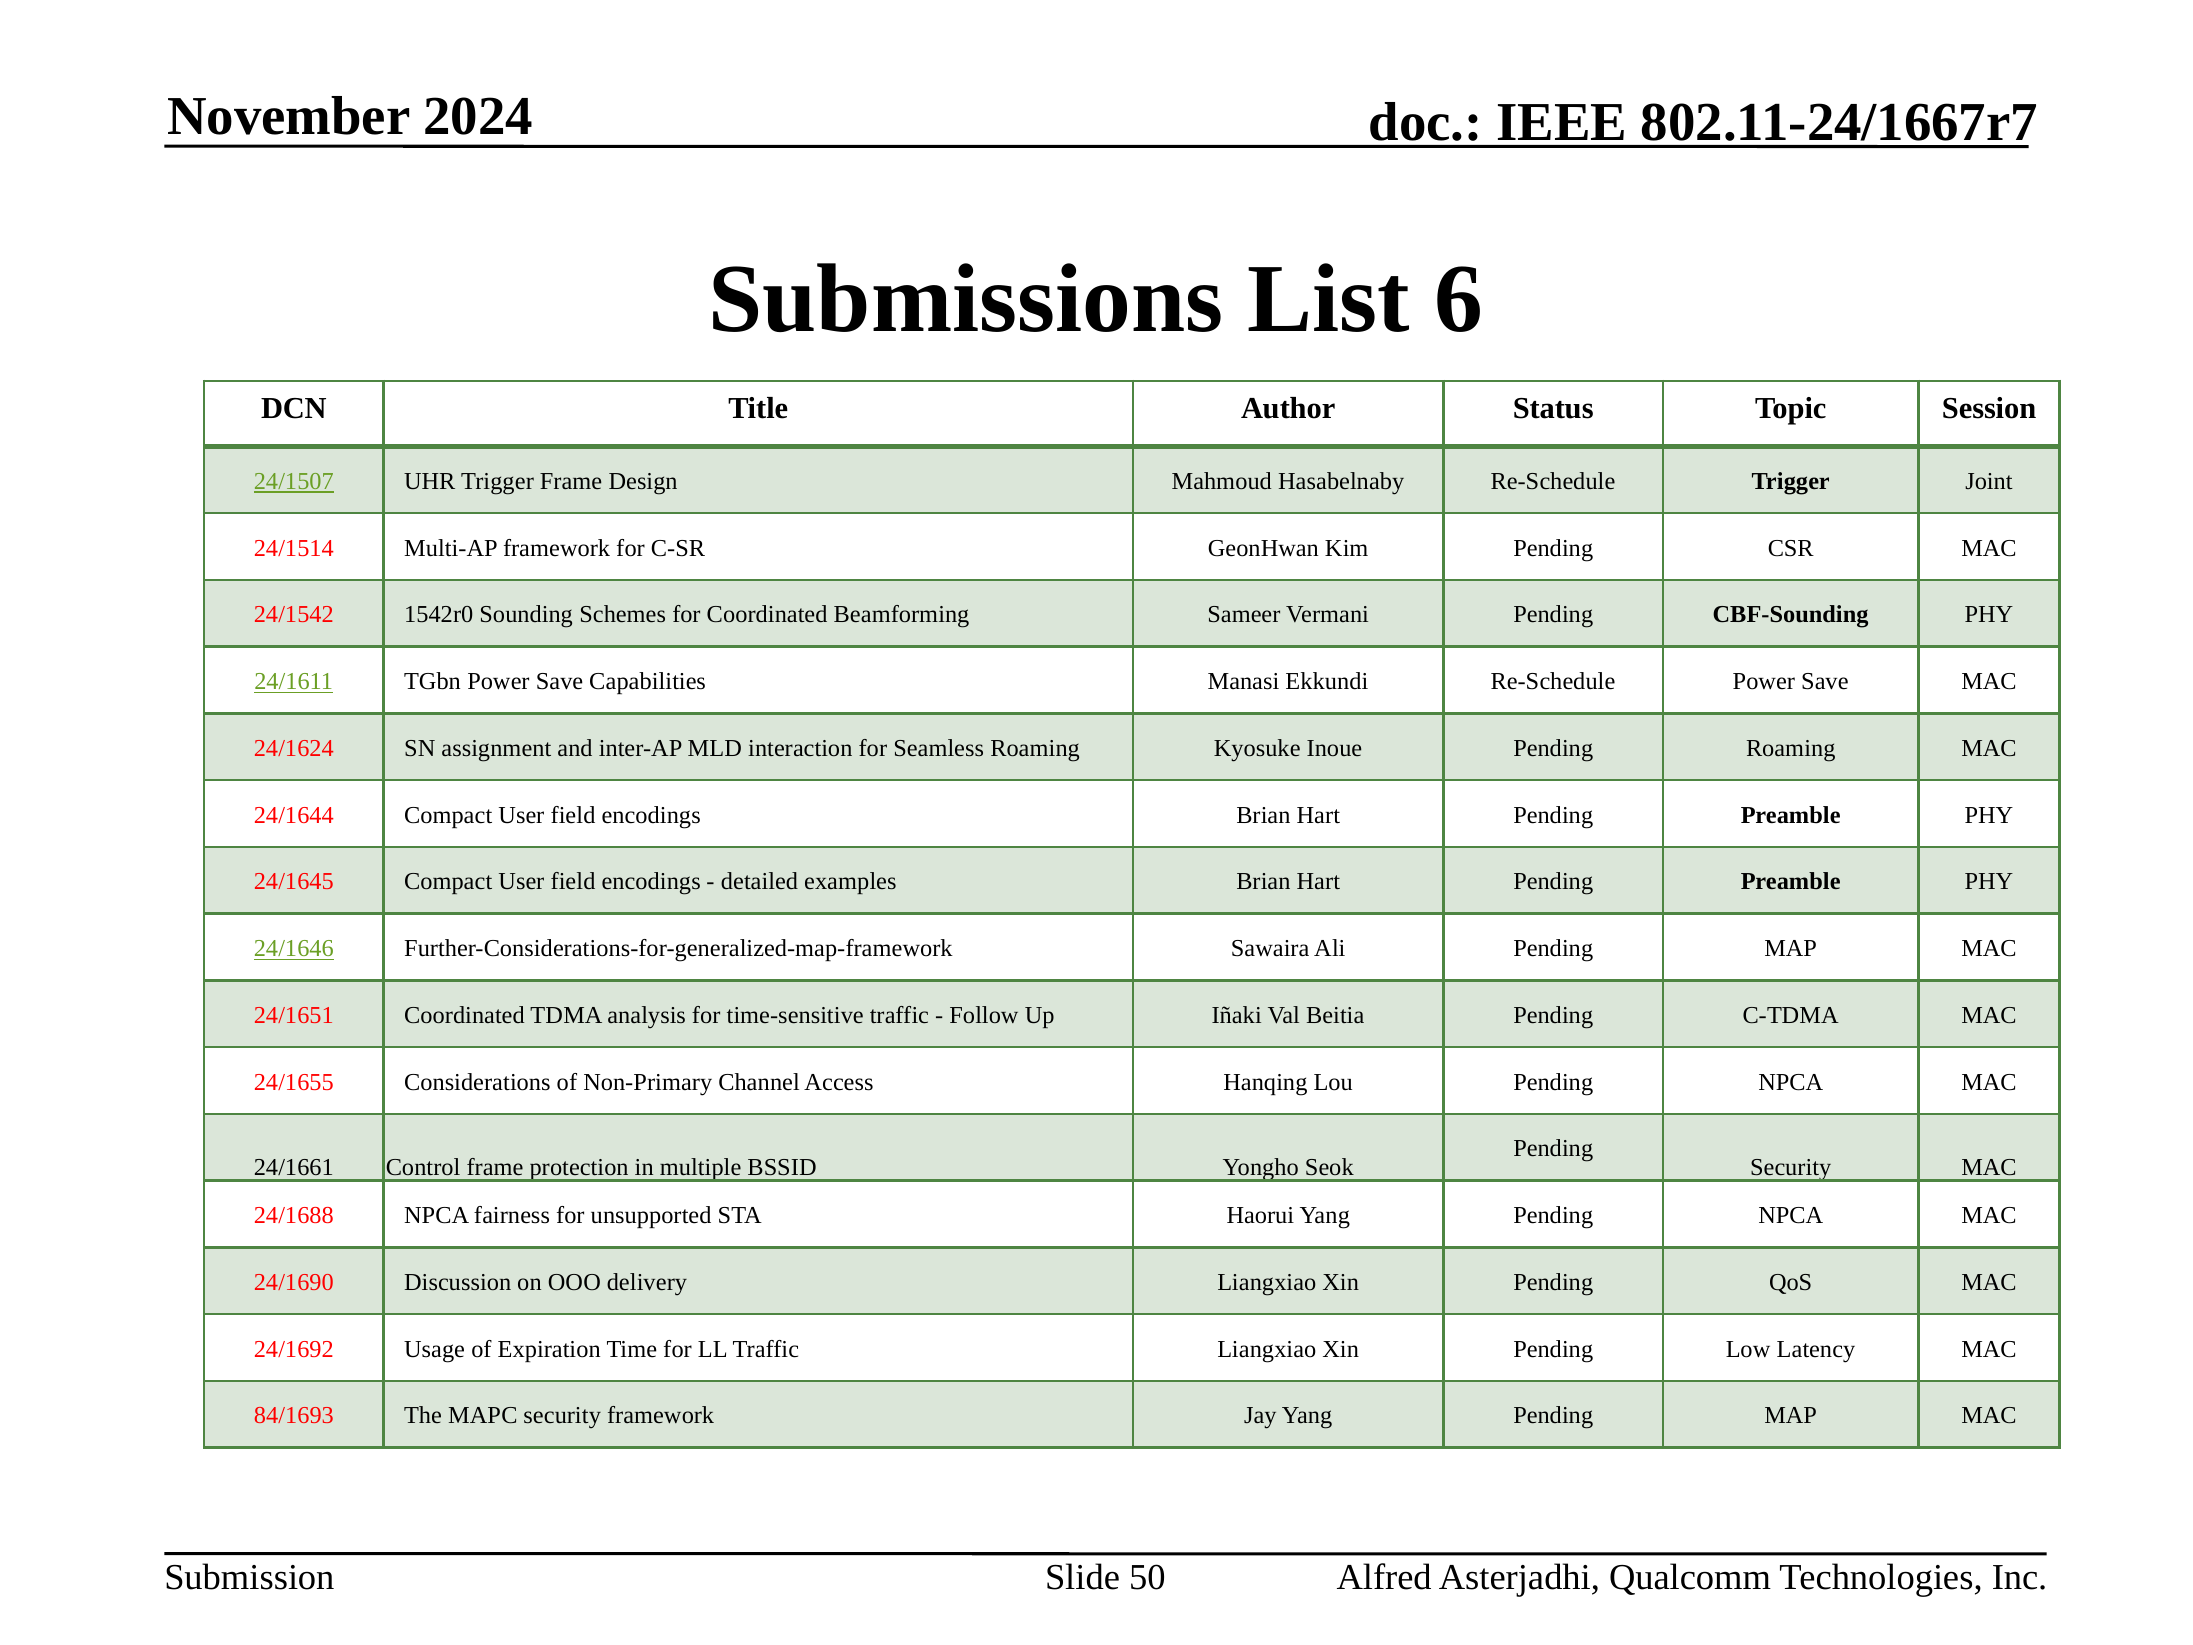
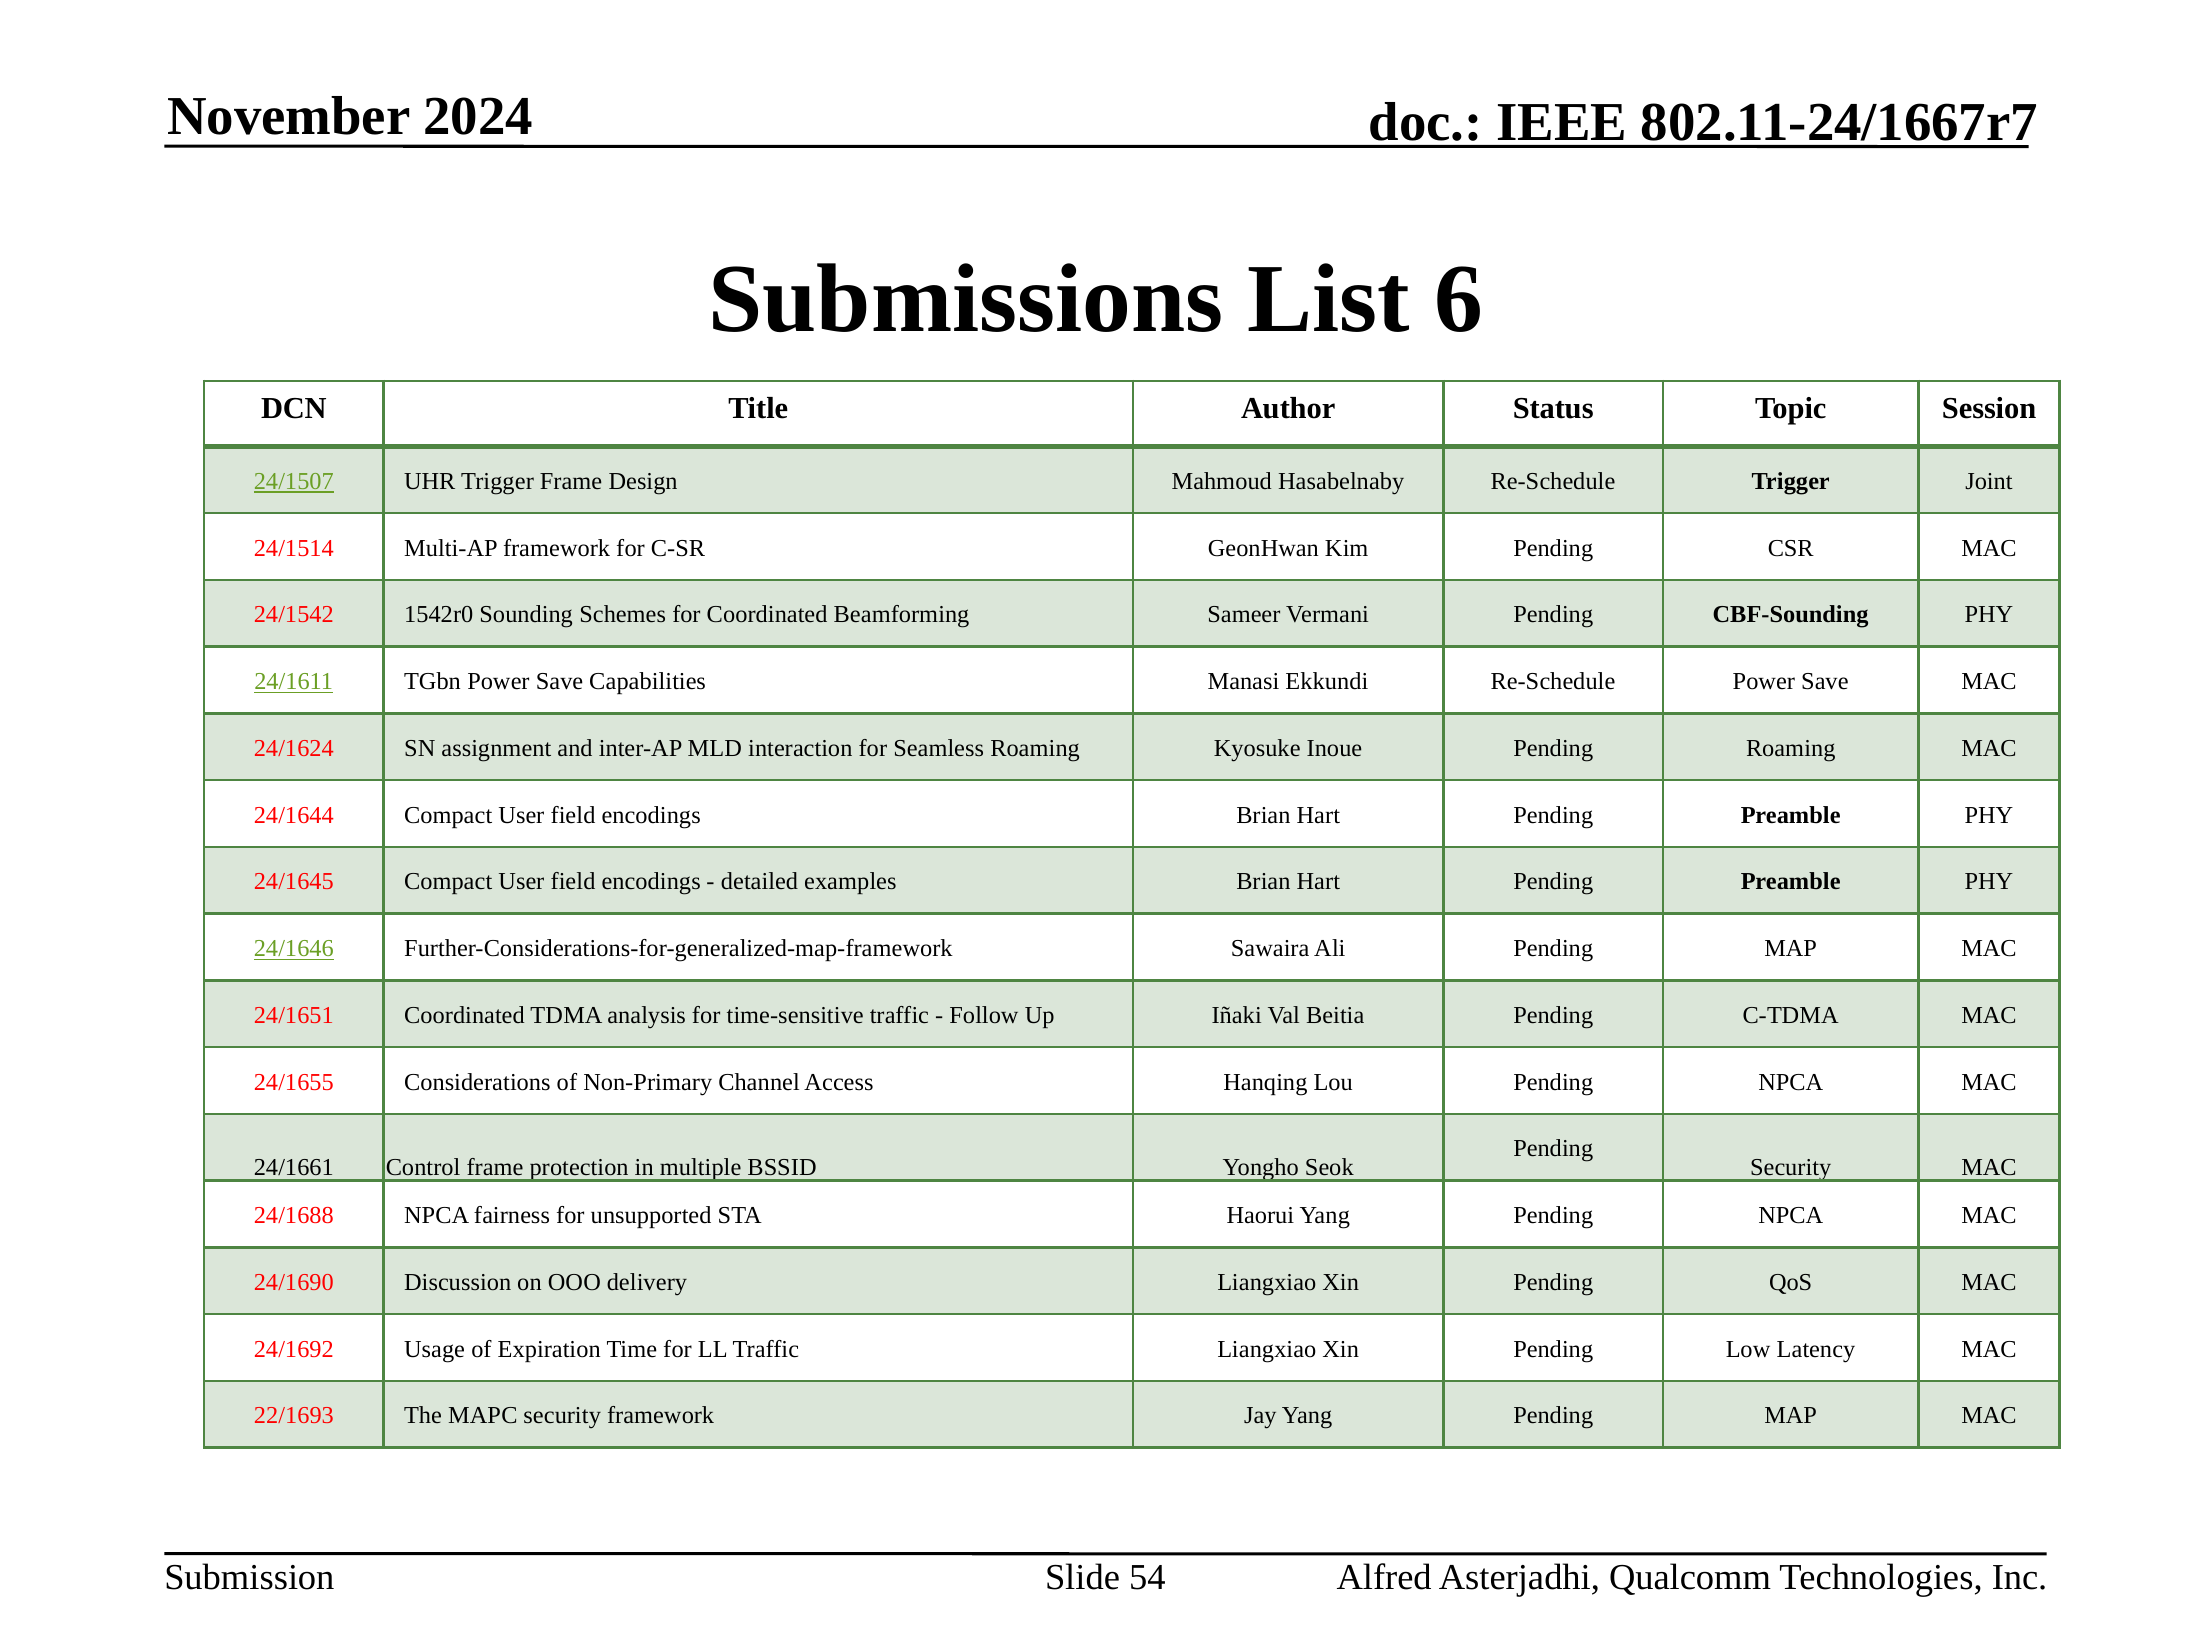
84/1693: 84/1693 -> 22/1693 (294, 1416)
50: 50 -> 54 (1147, 1577)
